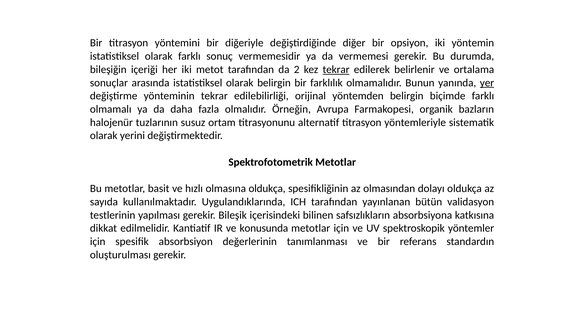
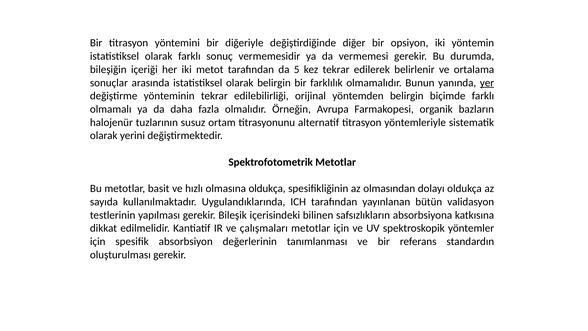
2: 2 -> 5 (297, 69)
tekrar underline: present -> none (336, 69)
konusunda: konusunda -> çalışmaları (264, 228)
